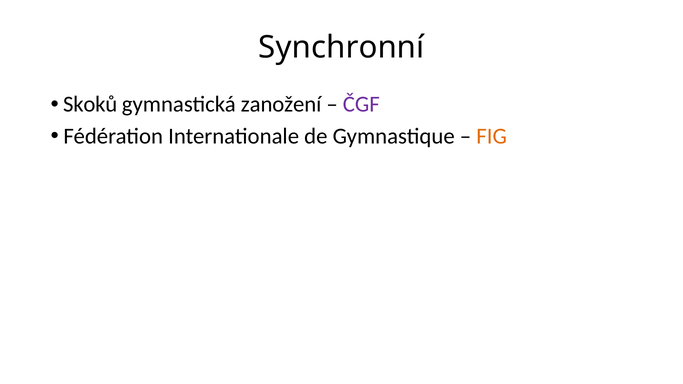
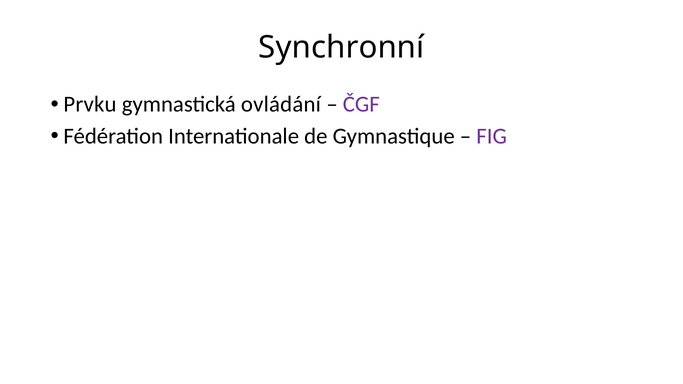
Skoků: Skoků -> Prvku (90, 104)
zanožení: zanožení -> ovládání (281, 104)
FIG colour: orange -> purple (492, 136)
